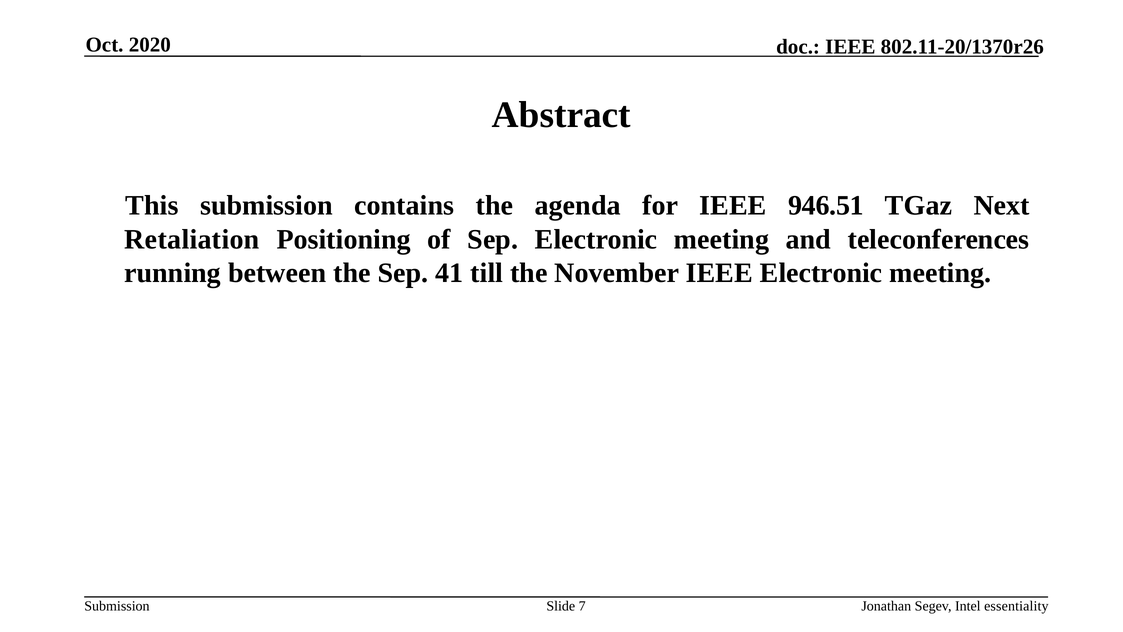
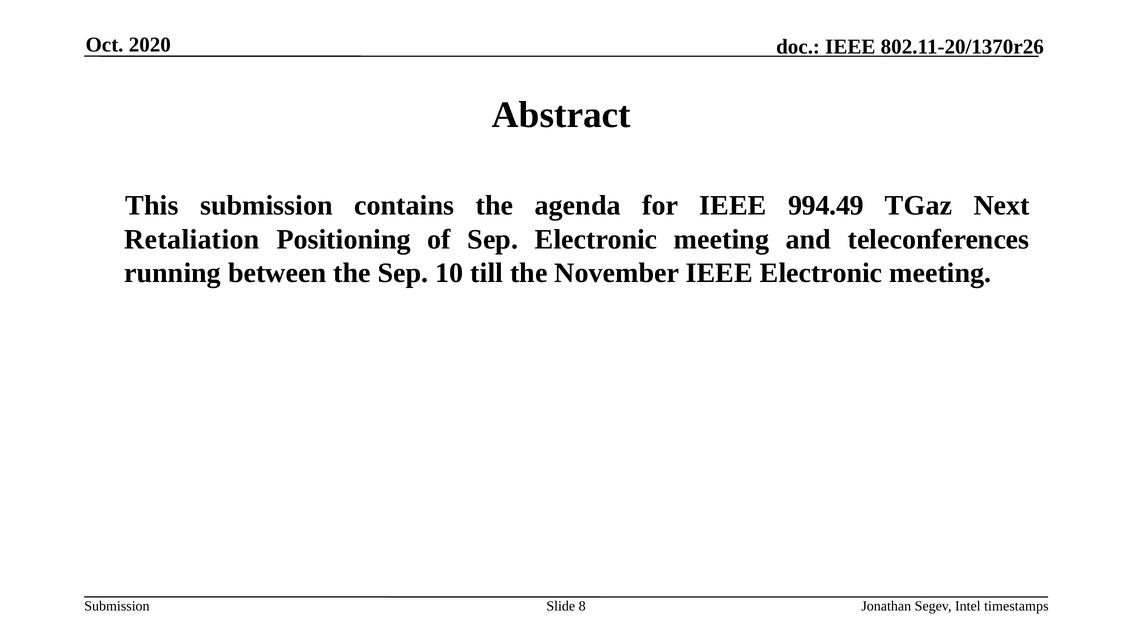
946.51: 946.51 -> 994.49 (826, 206)
41: 41 -> 10 (449, 273)
7: 7 -> 8 (582, 606)
essentiality: essentiality -> timestamps (1016, 606)
